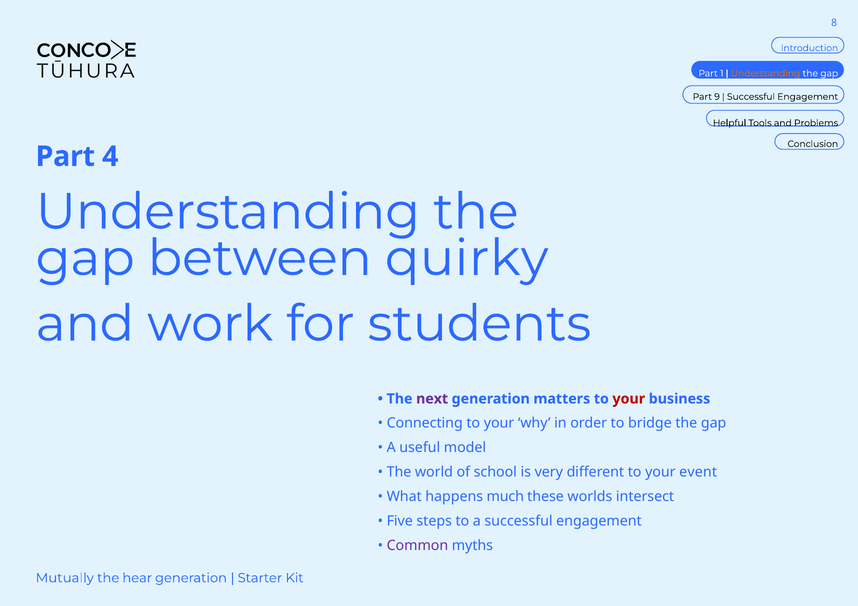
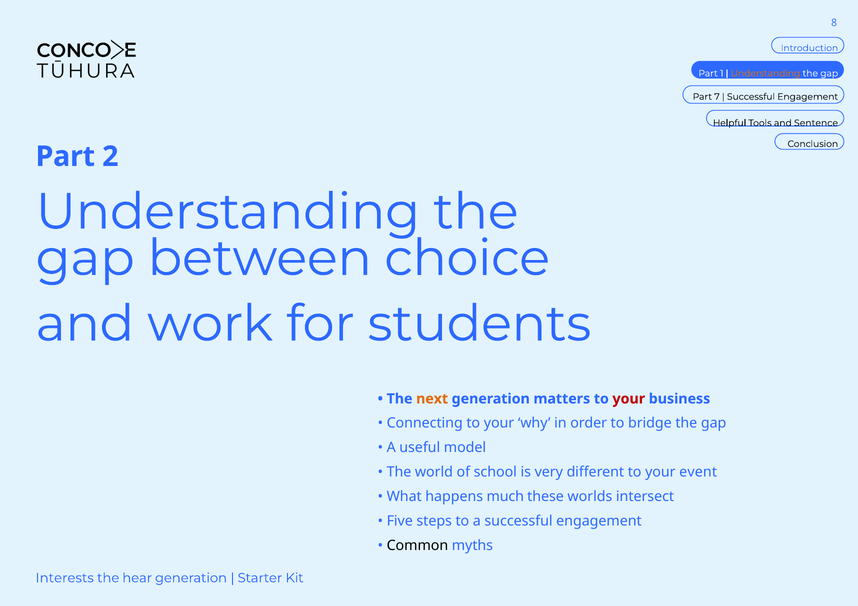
9: 9 -> 7 (717, 97)
Problems: Problems -> Sentence (816, 123)
4: 4 -> 2 (110, 157)
quirky: quirky -> choice (467, 258)
next colour: purple -> orange (432, 399)
Common colour: purple -> black (417, 546)
Mutually: Mutually -> Interests (65, 578)
